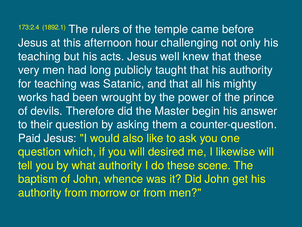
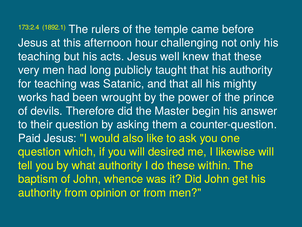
scene: scene -> within (214, 165)
morrow: morrow -> opinion (109, 192)
